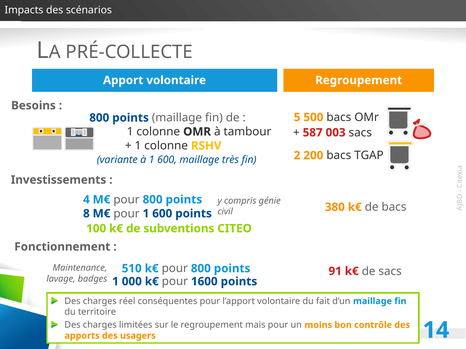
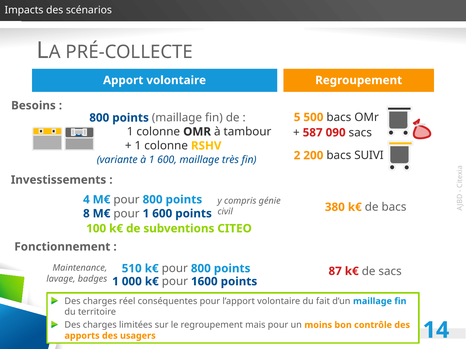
003: 003 -> 090 (336, 133)
TGAP: TGAP -> SUIVI (369, 156)
91: 91 -> 87 (335, 272)
